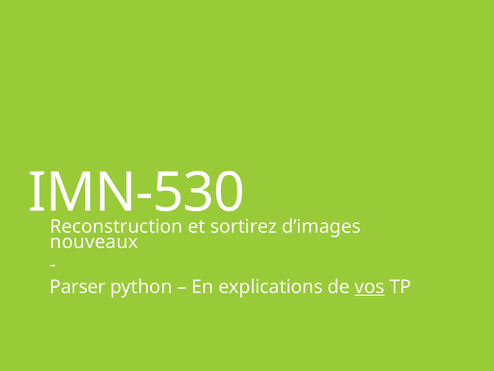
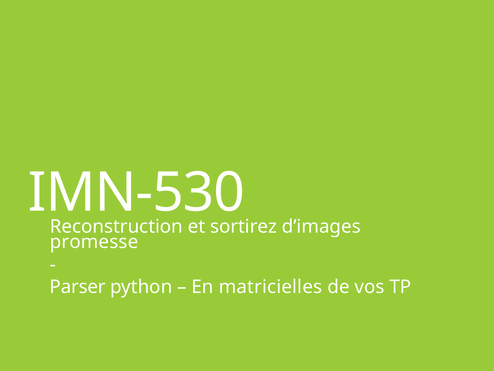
nouveaux: nouveaux -> promesse (94, 242)
explications: explications -> matricielles (270, 287)
vos underline: present -> none (370, 287)
